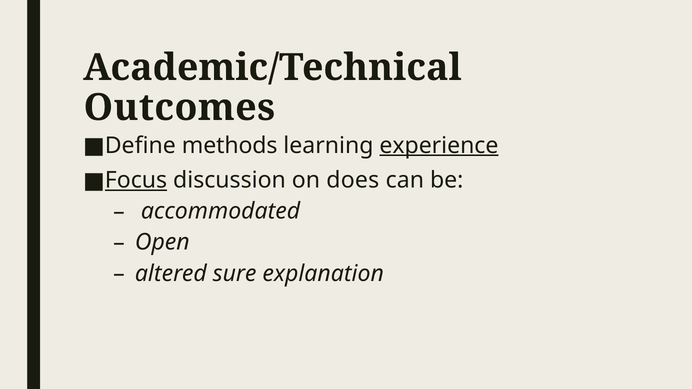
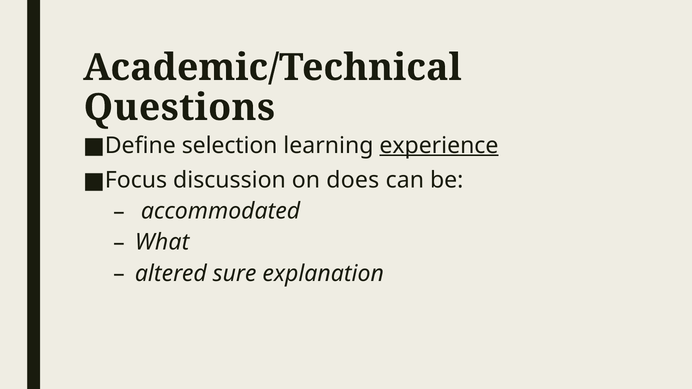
Outcomes: Outcomes -> Questions (179, 108)
methods: methods -> selection (230, 146)
Focus underline: present -> none (136, 180)
Open: Open -> What (162, 242)
